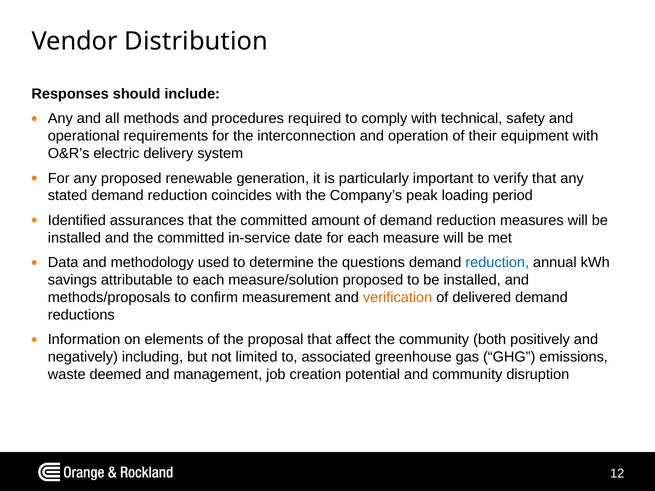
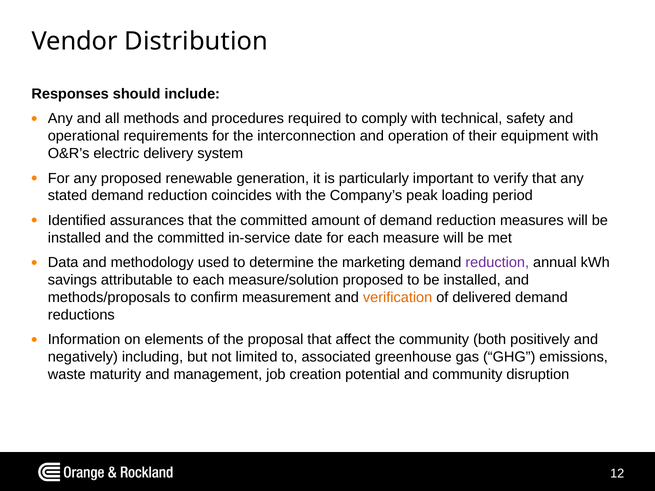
questions: questions -> marketing (374, 263)
reduction colour: blue -> purple (497, 263)
deemed: deemed -> maturity (115, 375)
